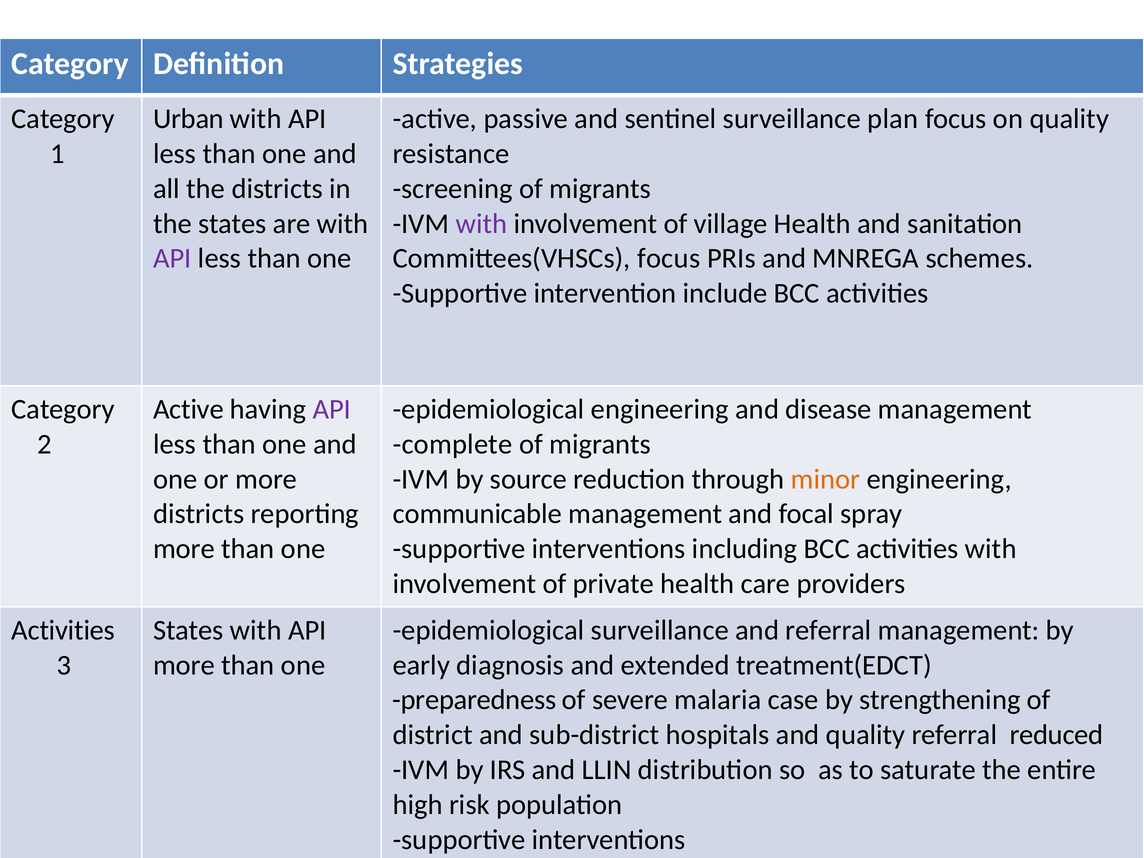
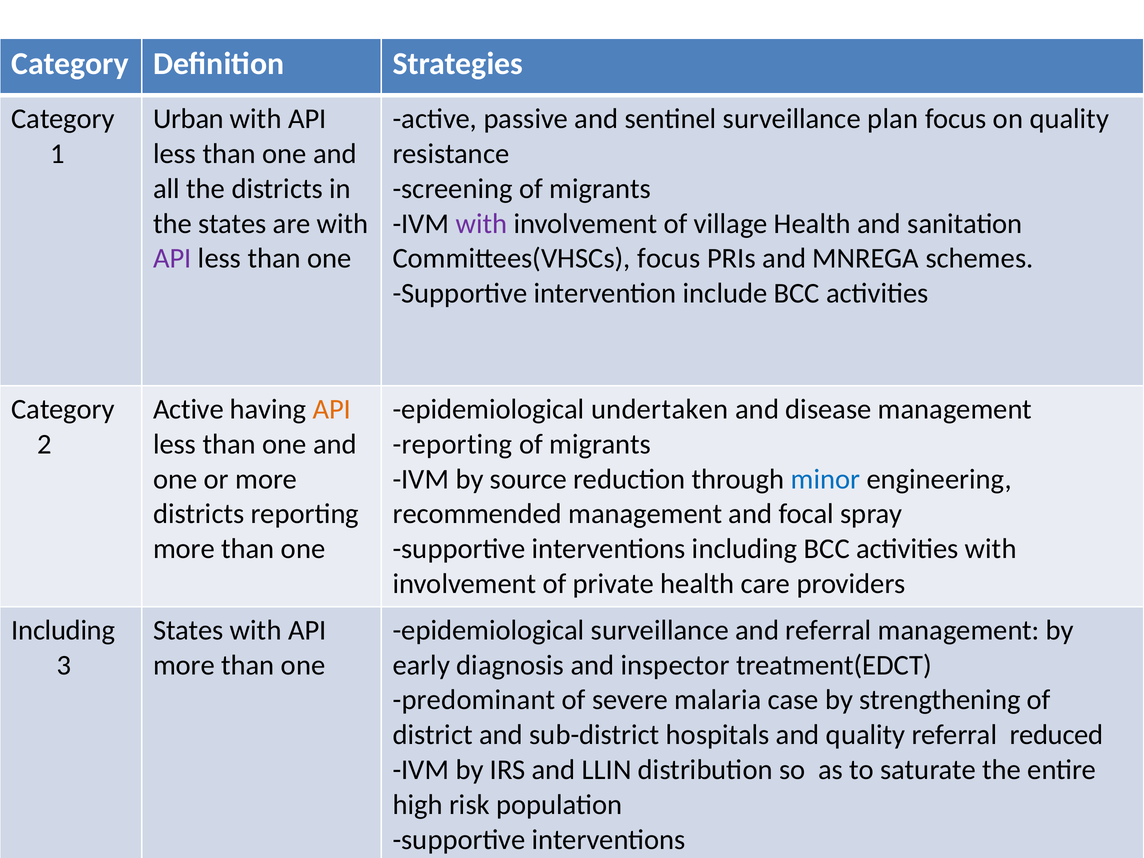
API colour: purple -> orange (332, 409)
epidemiological engineering: engineering -> undertaken (660, 409)
complete: complete -> reporting (453, 444)
minor colour: orange -> blue (826, 479)
communicable: communicable -> recommended (477, 514)
Activities: Activities -> Including (63, 630)
extended: extended -> inspector (675, 665)
preparedness: preparedness -> predominant (474, 700)
